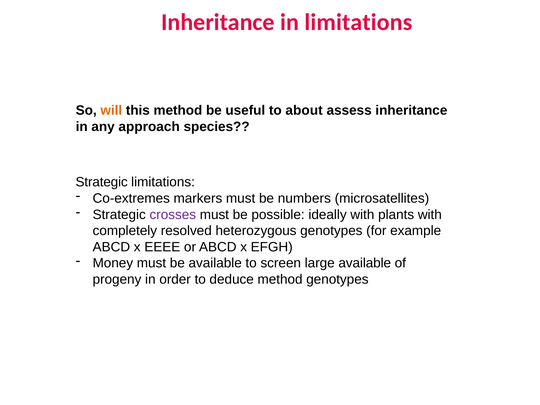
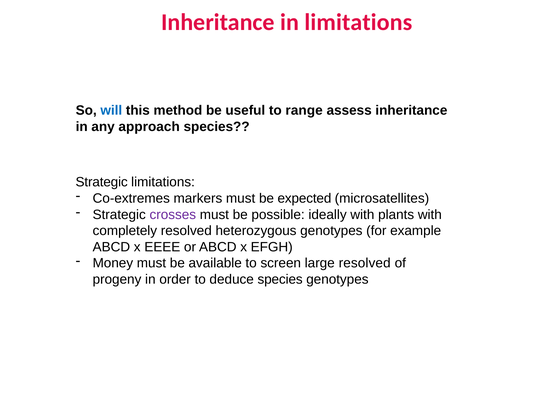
will colour: orange -> blue (111, 110)
about: about -> range (304, 110)
numbers: numbers -> expected (304, 198)
large available: available -> resolved (365, 263)
deduce method: method -> species (280, 279)
